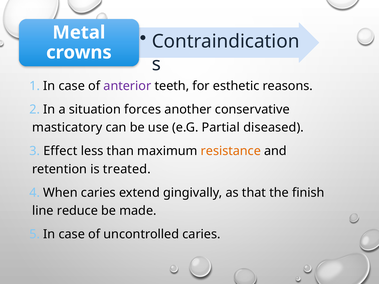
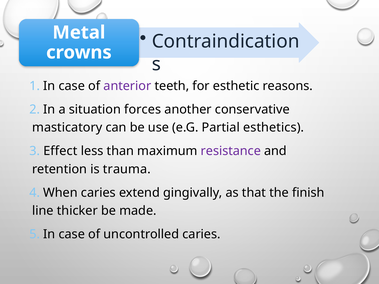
diseased: diseased -> esthetics (274, 128)
resistance colour: orange -> purple (231, 151)
treated: treated -> trauma (127, 169)
reduce: reduce -> thicker (77, 211)
